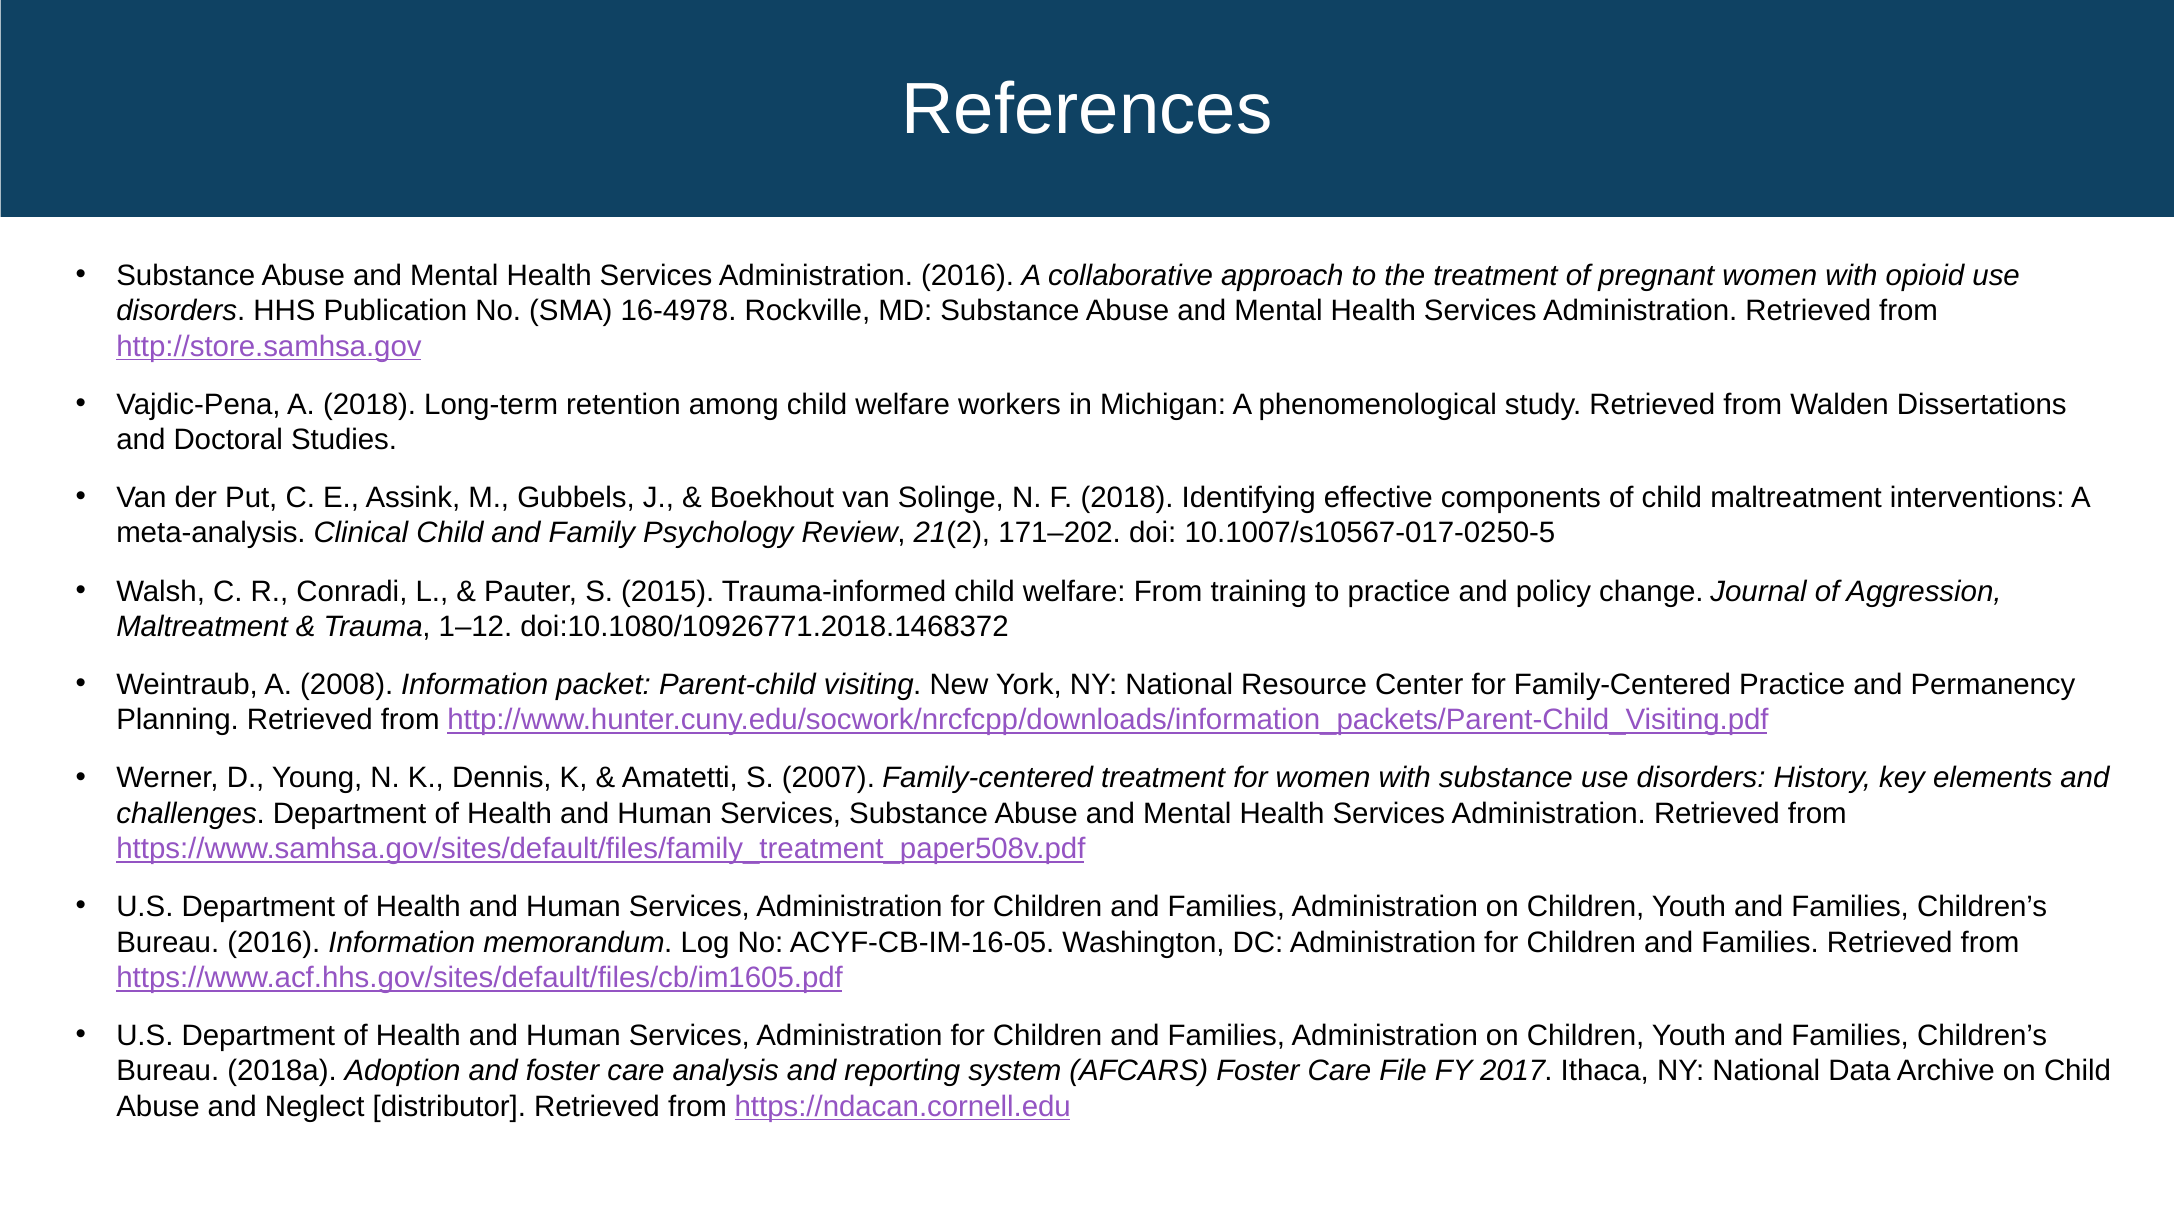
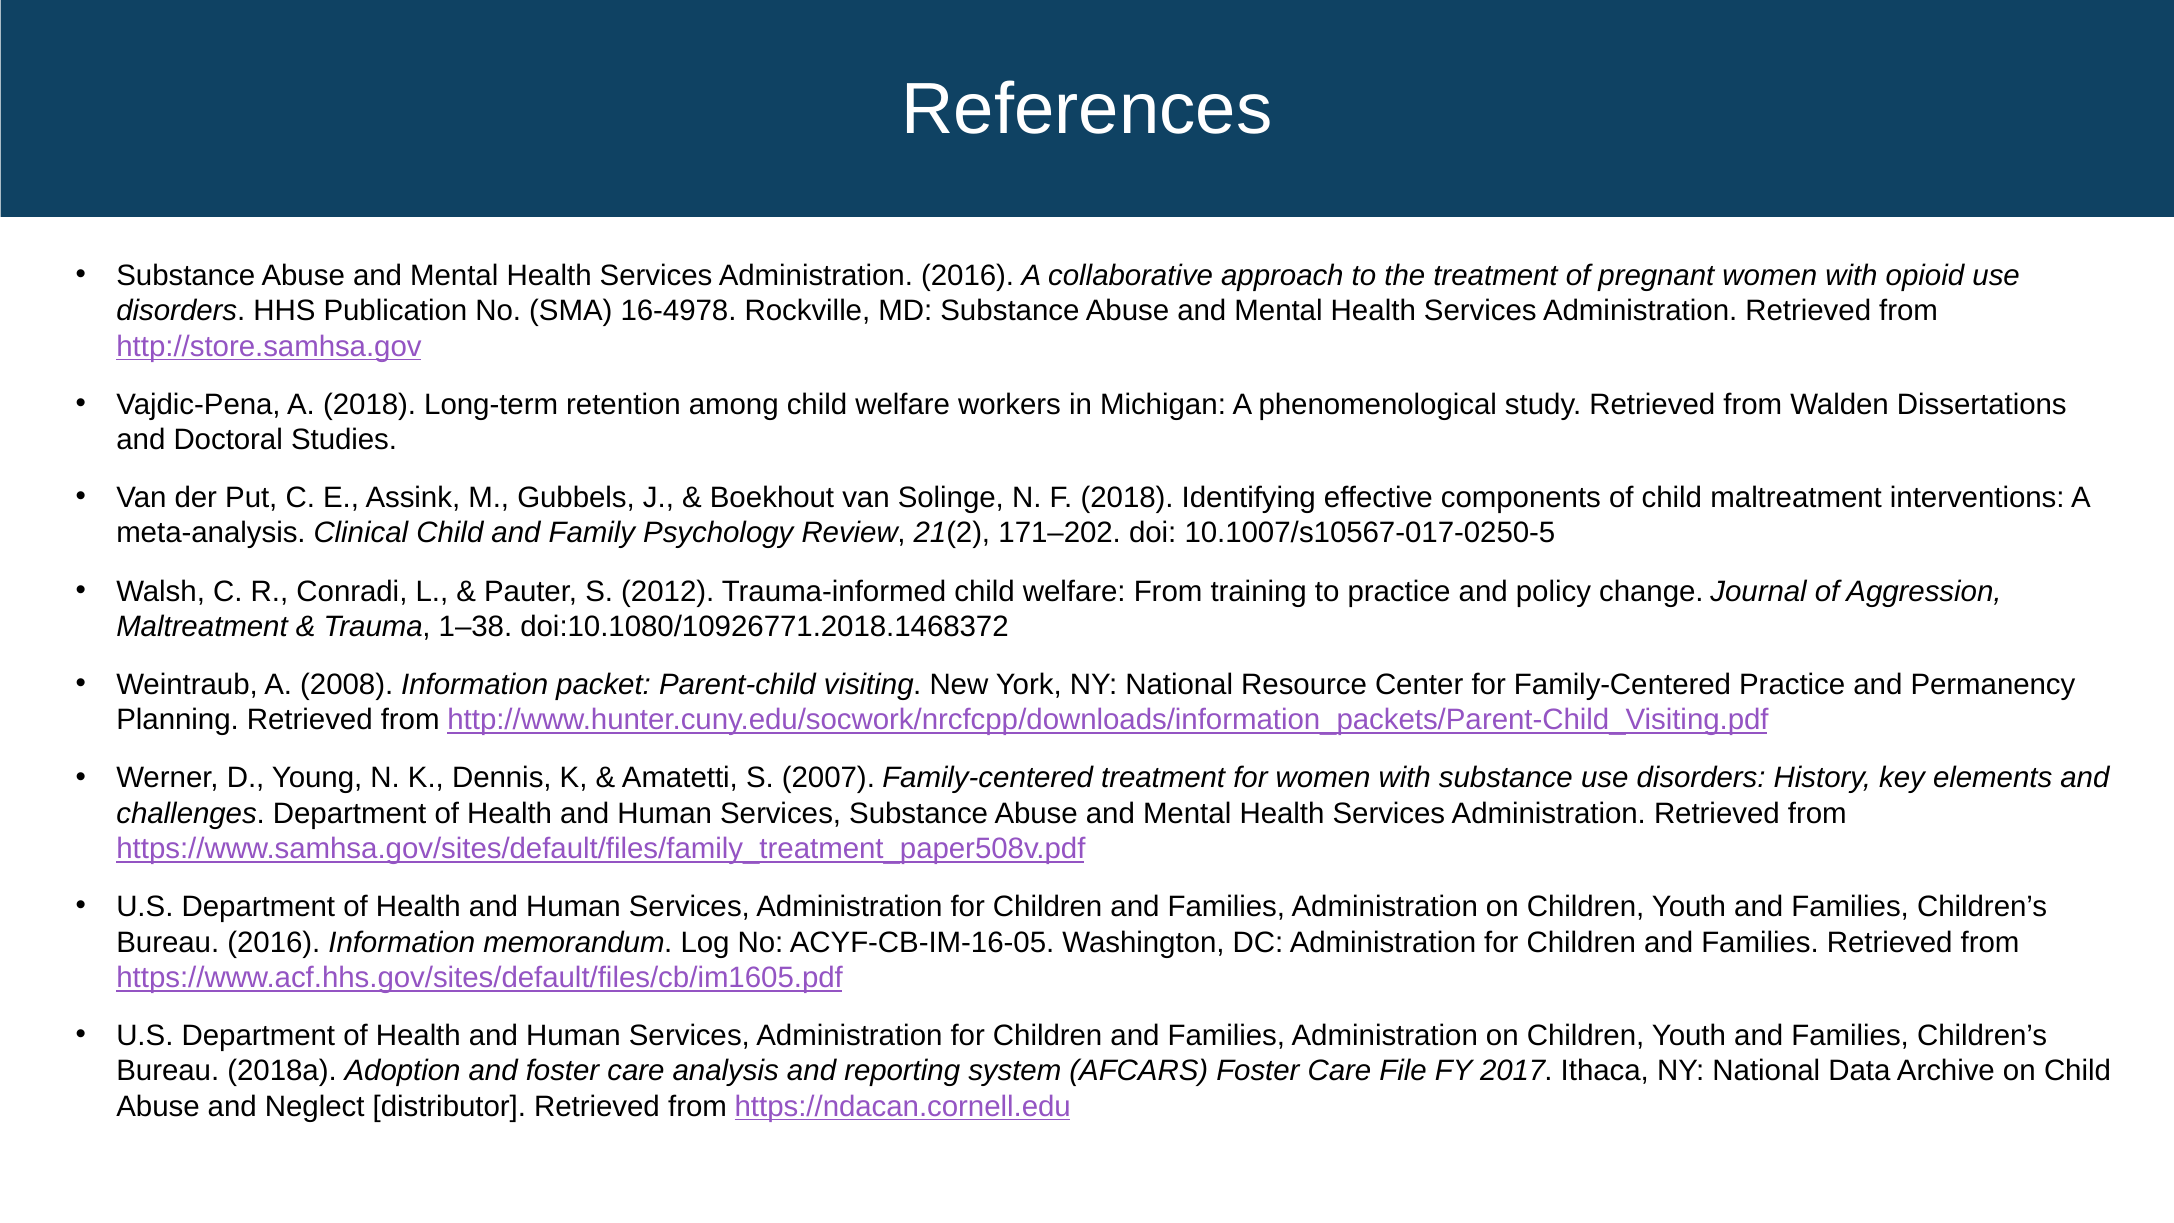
2015: 2015 -> 2012 (668, 591)
1–12: 1–12 -> 1–38 (475, 627)
